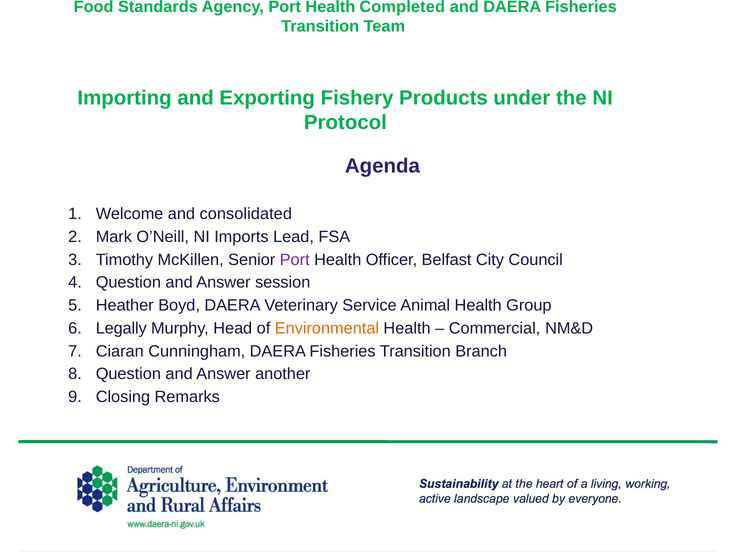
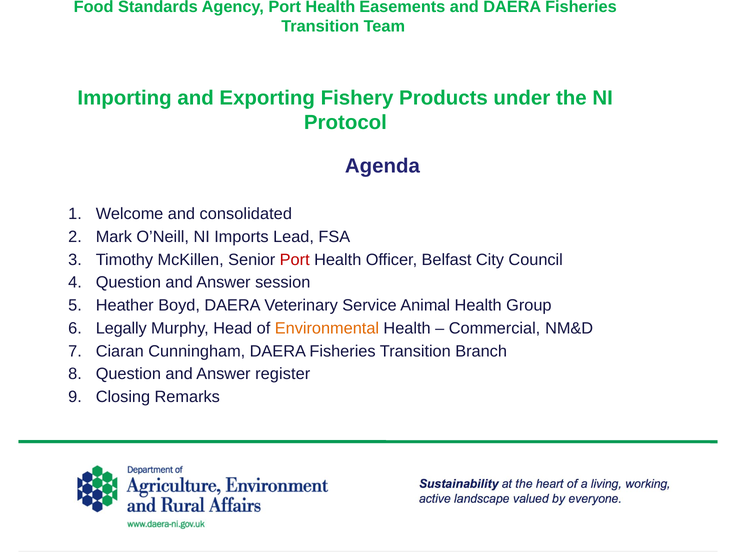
Completed: Completed -> Easements (402, 7)
Port colour: purple -> red (295, 260)
another: another -> register (283, 374)
